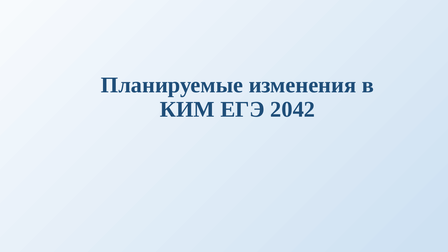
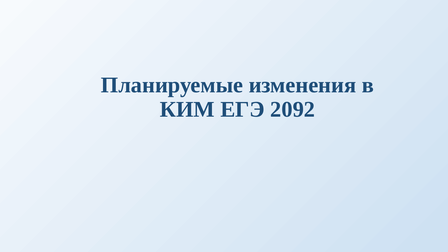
2042: 2042 -> 2092 (293, 109)
